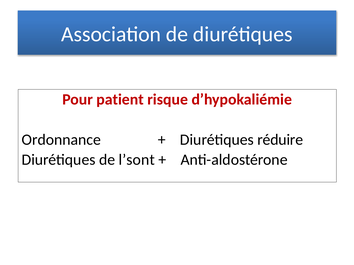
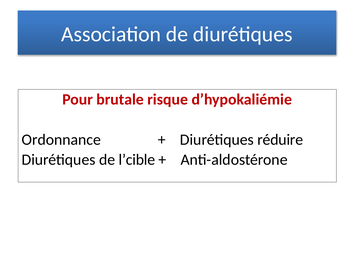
patient: patient -> brutale (120, 100)
l’sont: l’sont -> l’cible (137, 160)
